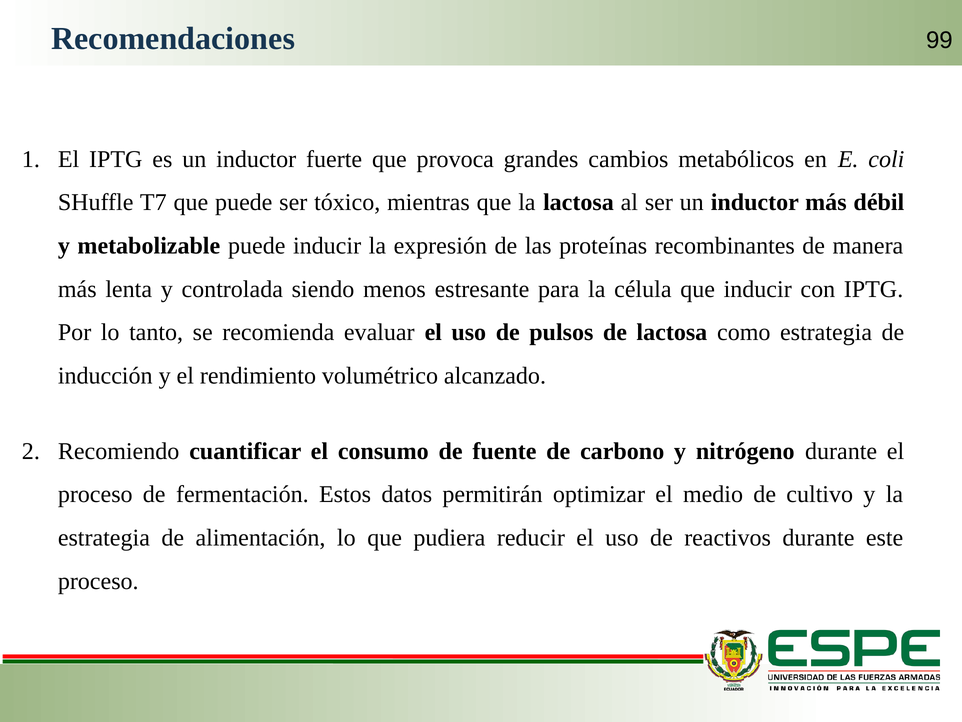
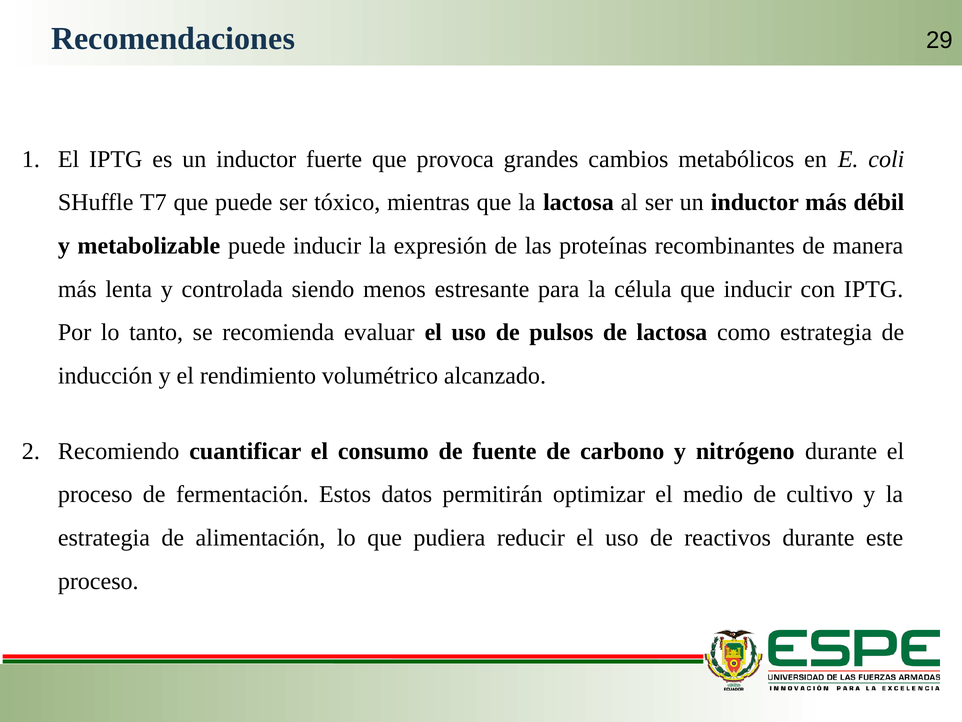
99: 99 -> 29 (939, 40)
